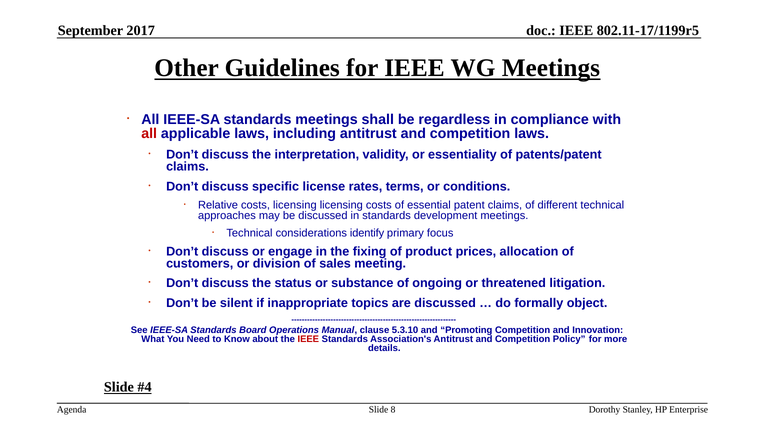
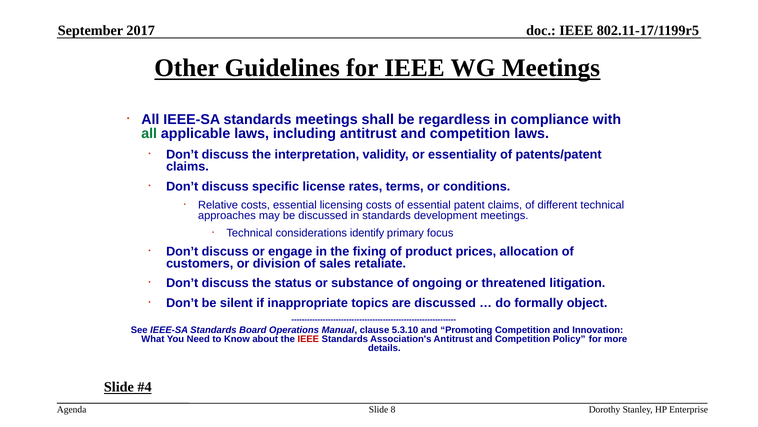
all colour: red -> green (149, 133)
costs licensing: licensing -> essential (295, 205)
meeting: meeting -> retaliate (380, 263)
